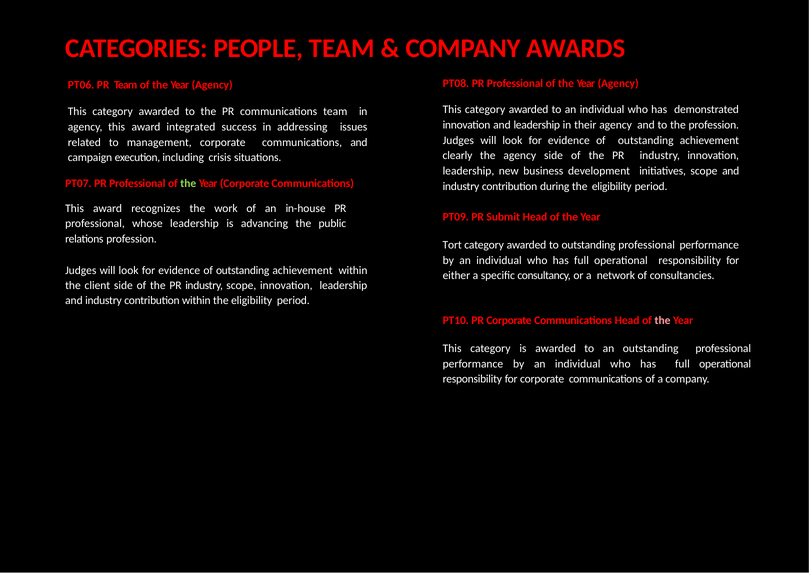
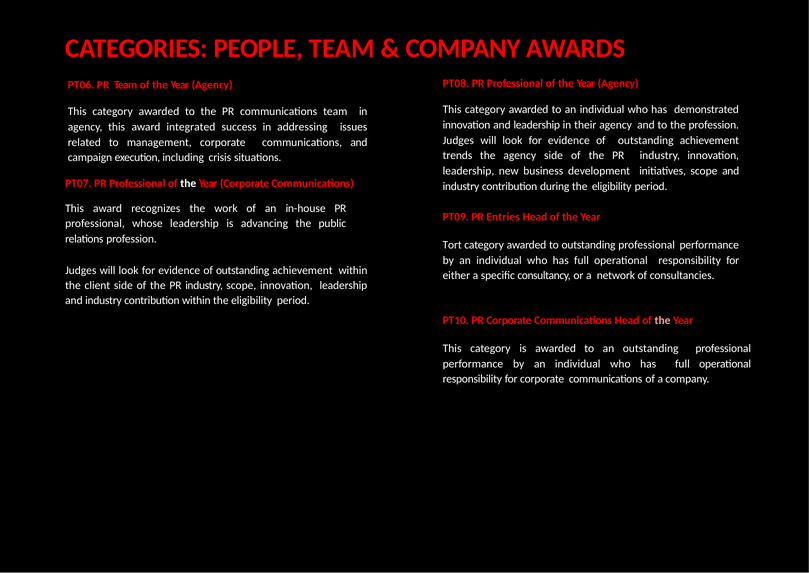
clearly: clearly -> trends (457, 155)
the colour: light green -> white (188, 183)
Submit: Submit -> Entries (503, 217)
